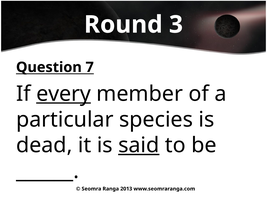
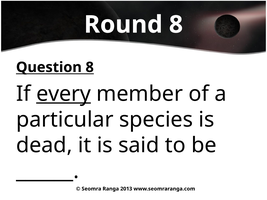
Round 3: 3 -> 8 (176, 25)
Question 7: 7 -> 8 (90, 67)
said underline: present -> none (139, 145)
